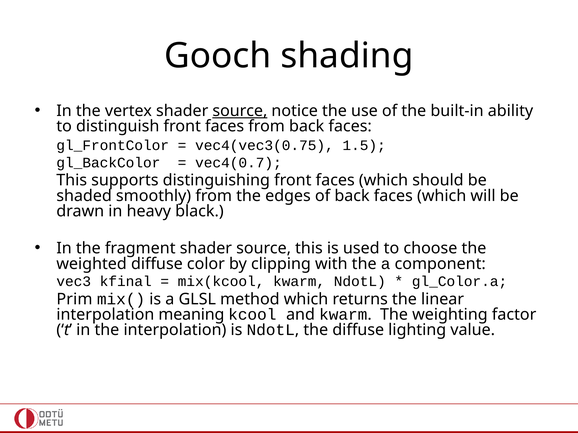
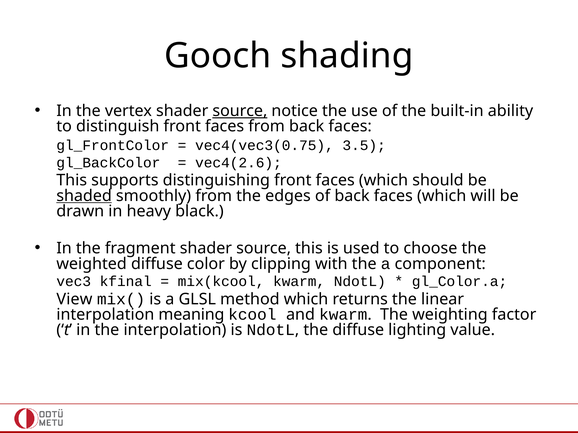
1.5: 1.5 -> 3.5 (364, 146)
vec4(0.7: vec4(0.7 -> vec4(2.6 (238, 163)
shaded underline: none -> present (84, 196)
Prim: Prim -> View (74, 299)
